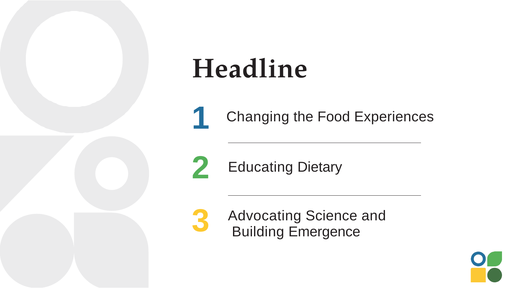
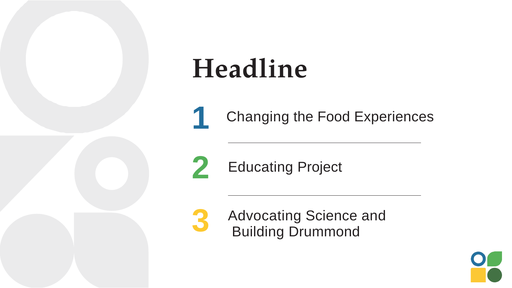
Dietary: Dietary -> Project (320, 167)
Emergence: Emergence -> Drummond (324, 232)
